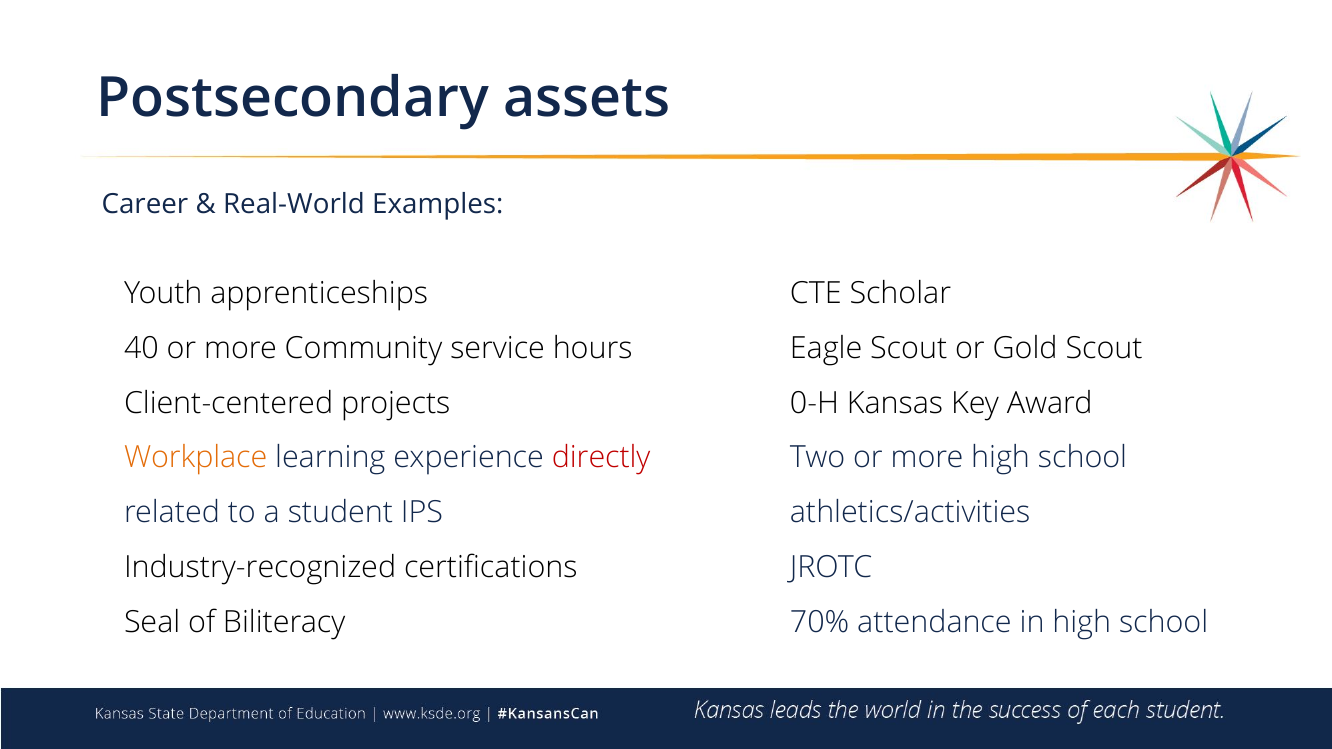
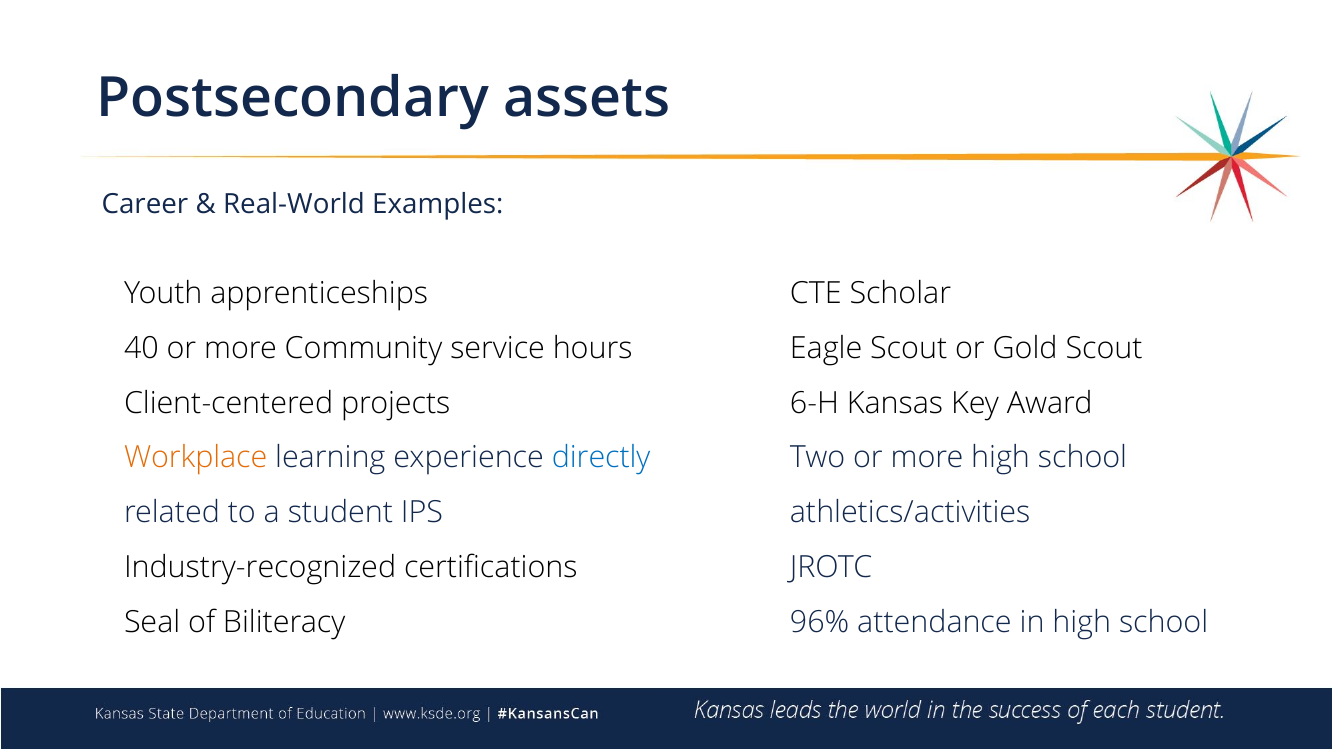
0-H: 0-H -> 6-H (815, 403)
directly colour: red -> blue (601, 458)
70%: 70% -> 96% (820, 623)
